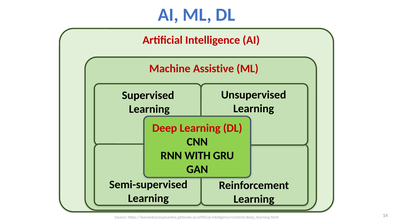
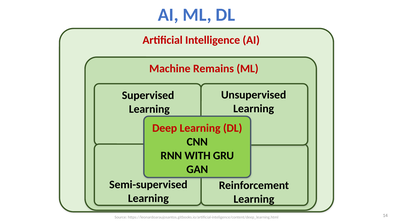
Assistive: Assistive -> Remains (213, 69)
